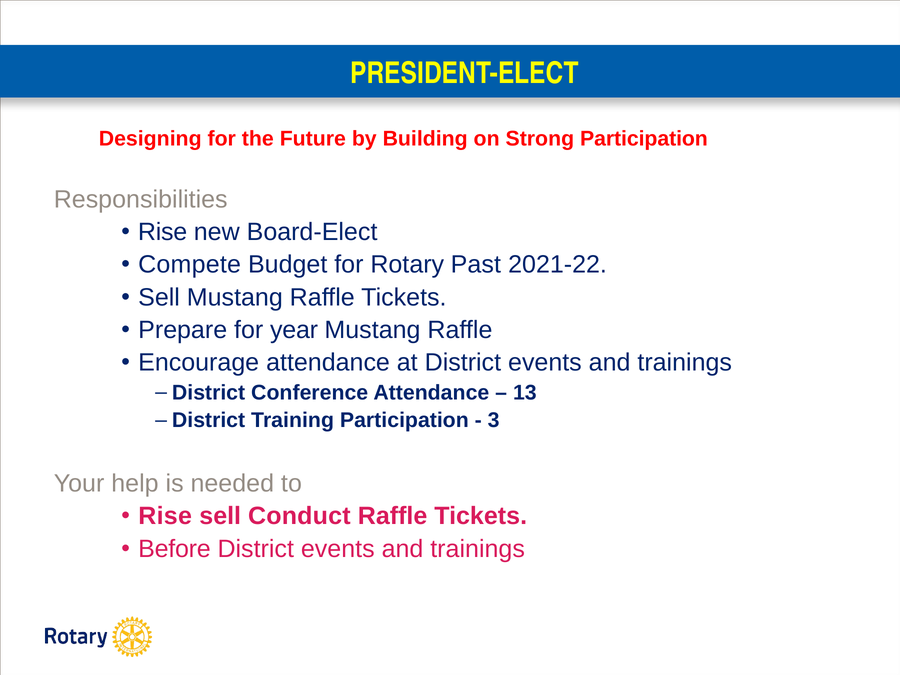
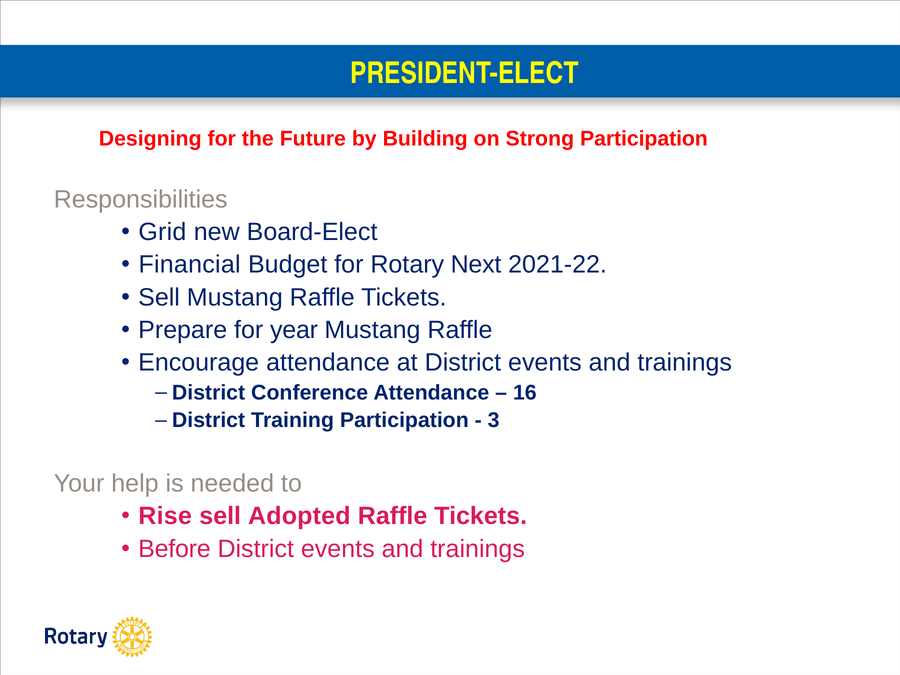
Rise: Rise -> Grid (162, 232)
Compete: Compete -> Financial (190, 265)
Past: Past -> Next (476, 265)
13: 13 -> 16 (525, 392)
Conduct: Conduct -> Adopted (299, 516)
